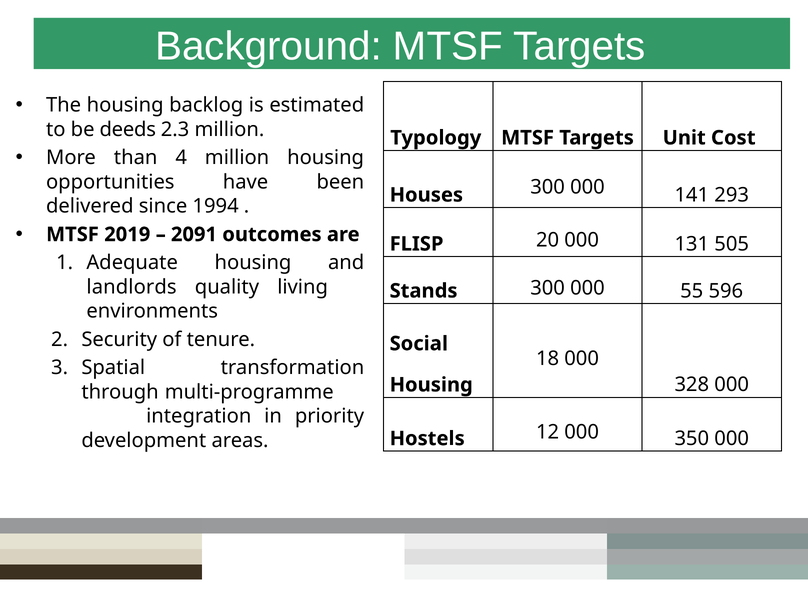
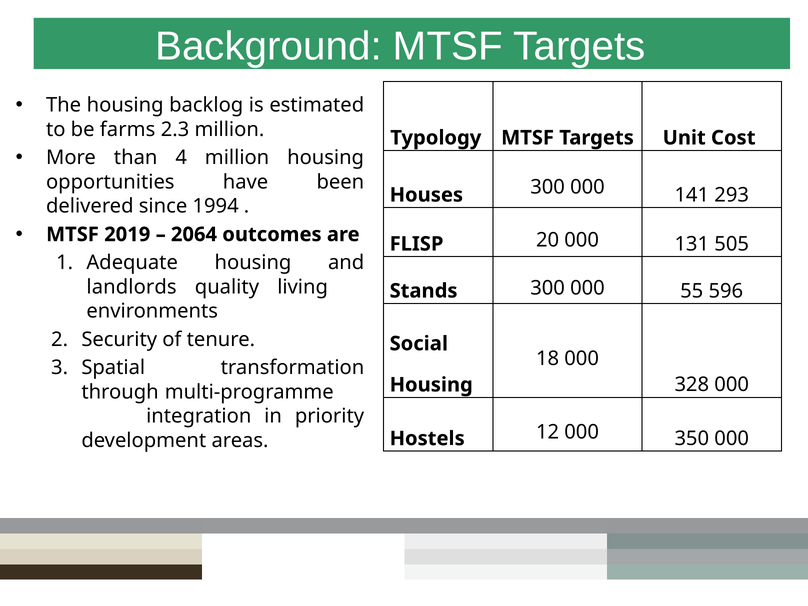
deeds: deeds -> farms (128, 129)
2091: 2091 -> 2064 (194, 234)
